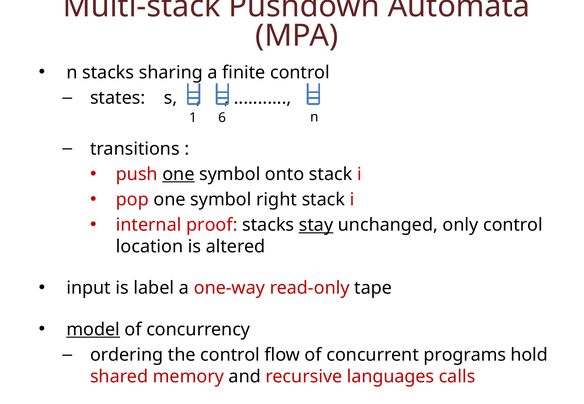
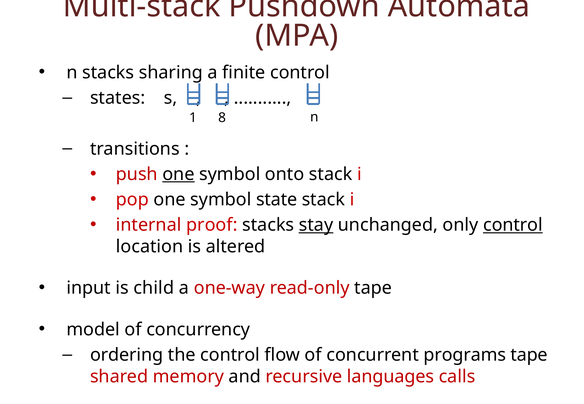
6: 6 -> 8 (222, 118)
right: right -> state (277, 200)
control underline: none -> present (513, 225)
label: label -> child (154, 288)
model underline: present -> none (93, 330)
programs hold: hold -> tape (529, 355)
